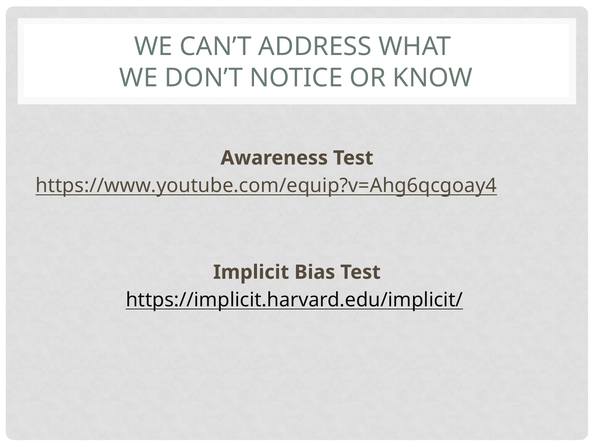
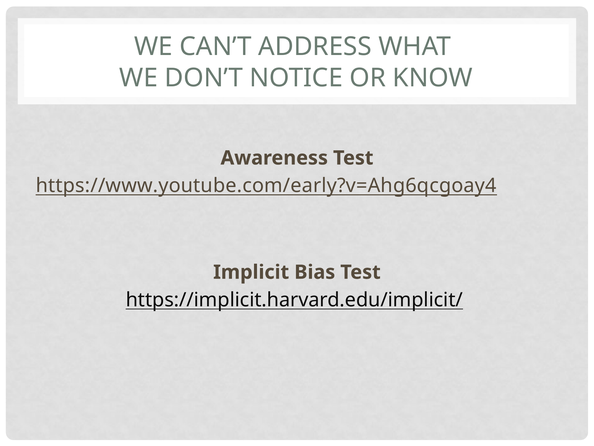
https://www.youtube.com/equip?v=Ahg6qcgoay4: https://www.youtube.com/equip?v=Ahg6qcgoay4 -> https://www.youtube.com/early?v=Ahg6qcgoay4 (266, 186)
